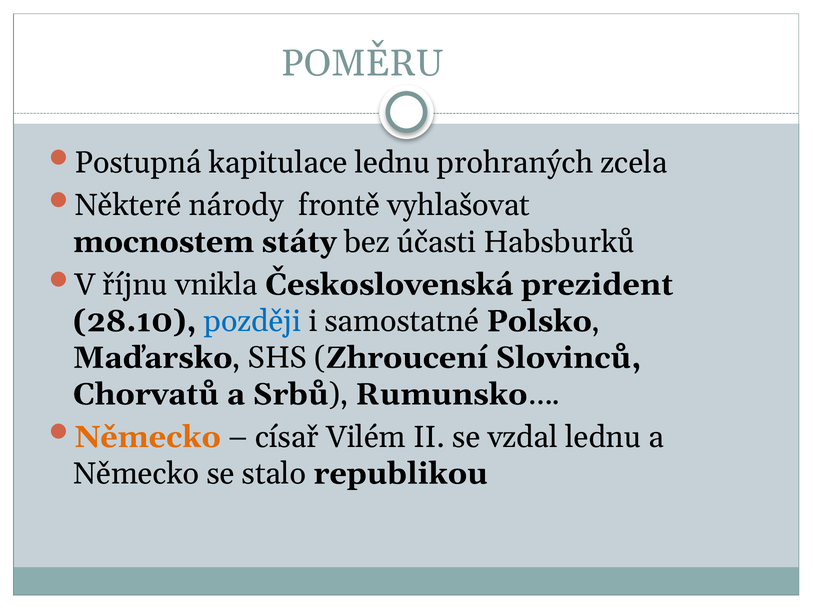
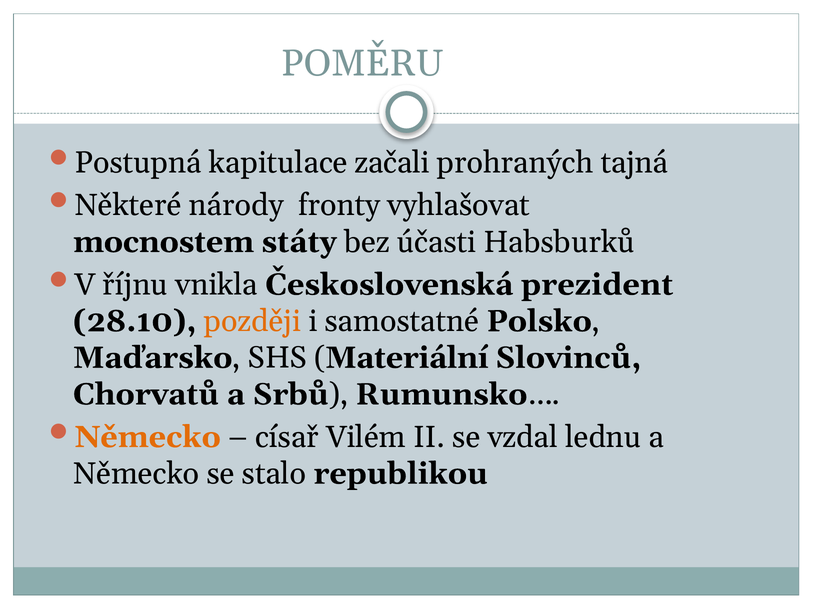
kapitulace lednu: lednu -> začali (392, 163)
zcela: zcela -> tajná (634, 163)
frontě: frontě -> fronty (339, 206)
později colour: blue -> orange (253, 322)
Zhroucení: Zhroucení -> Materiální (407, 358)
